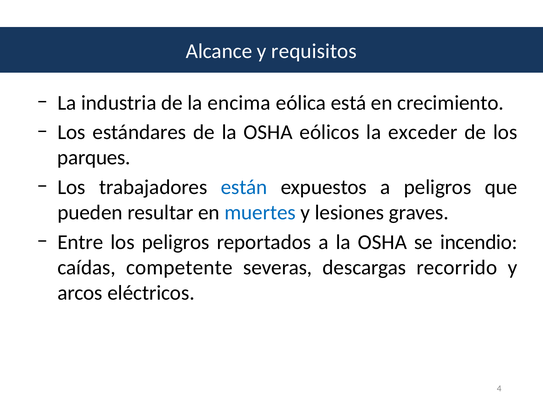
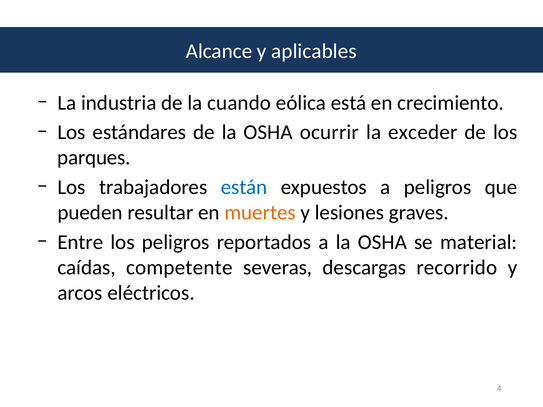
requisitos: requisitos -> aplicables (314, 51)
encima: encima -> cuando (239, 103)
eólicos: eólicos -> ocurrir (329, 132)
muertes colour: blue -> orange (260, 213)
incendio: incendio -> material (479, 242)
